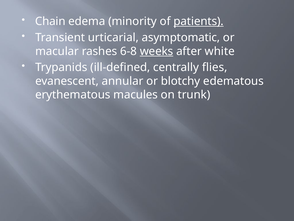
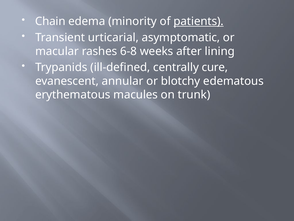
weeks underline: present -> none (157, 51)
white: white -> lining (220, 51)
flies: flies -> cure (215, 67)
